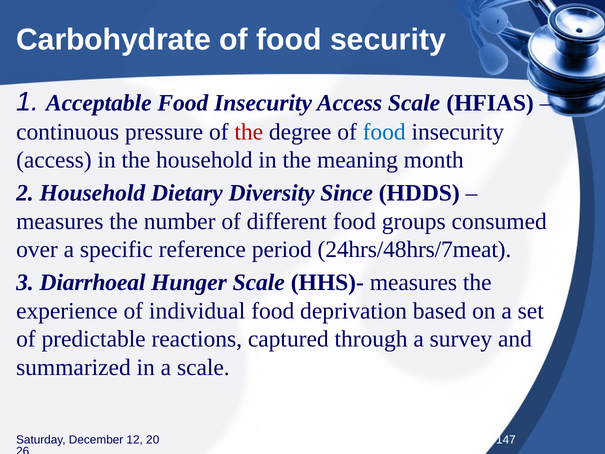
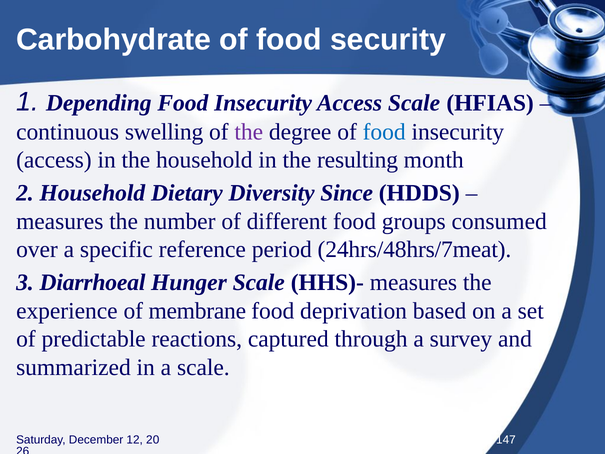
Acceptable: Acceptable -> Depending (99, 103)
pressure: pressure -> swelling (164, 132)
the colour: red -> purple (249, 132)
meaning: meaning -> resulting (358, 160)
individual: individual -> membrane (197, 311)
